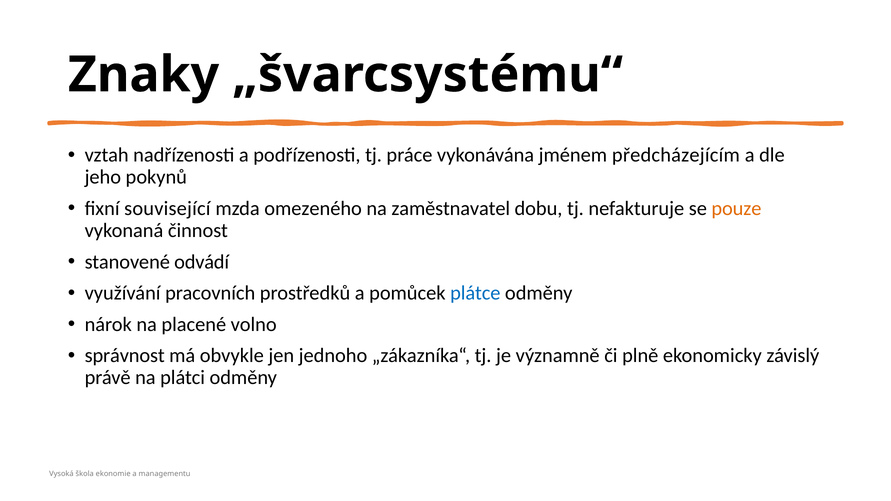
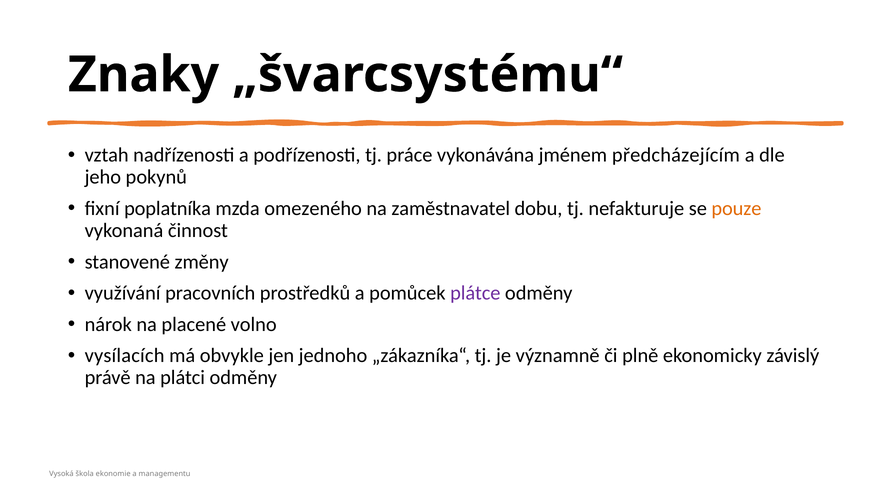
související: související -> poplatníka (168, 209)
odvádí: odvádí -> změny (202, 262)
plátce colour: blue -> purple (475, 293)
správnost: správnost -> vysílacích (125, 356)
